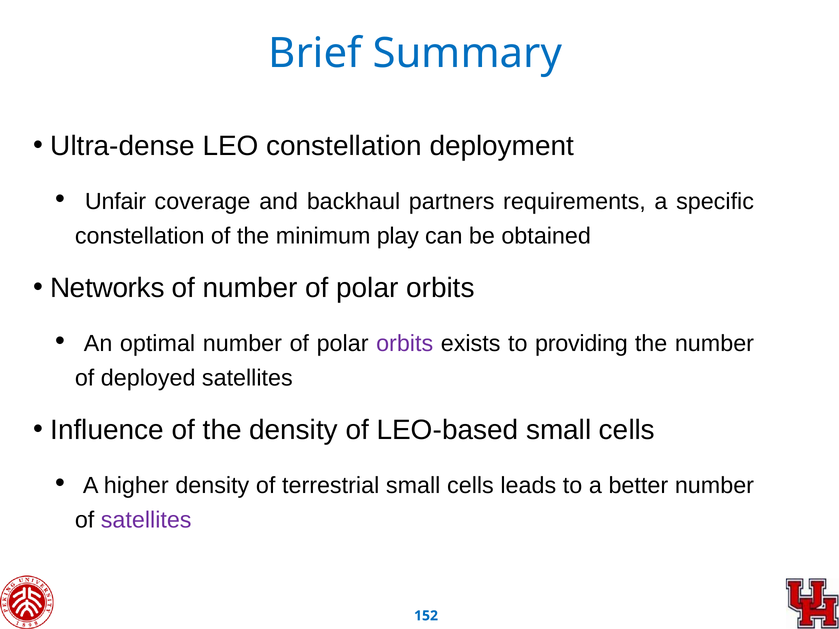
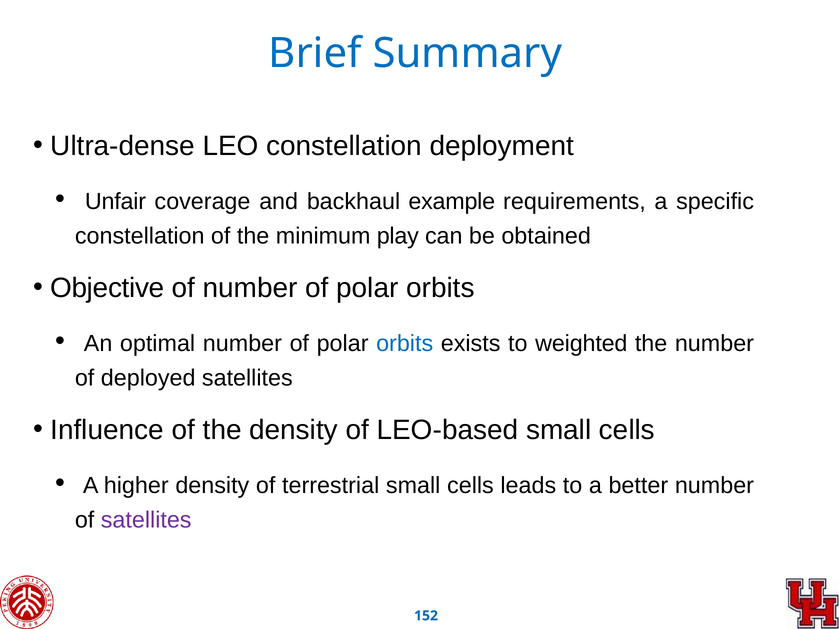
partners: partners -> example (452, 202)
Networks: Networks -> Objective (107, 288)
orbits colour: purple -> blue (405, 344)
providing: providing -> weighted (581, 344)
